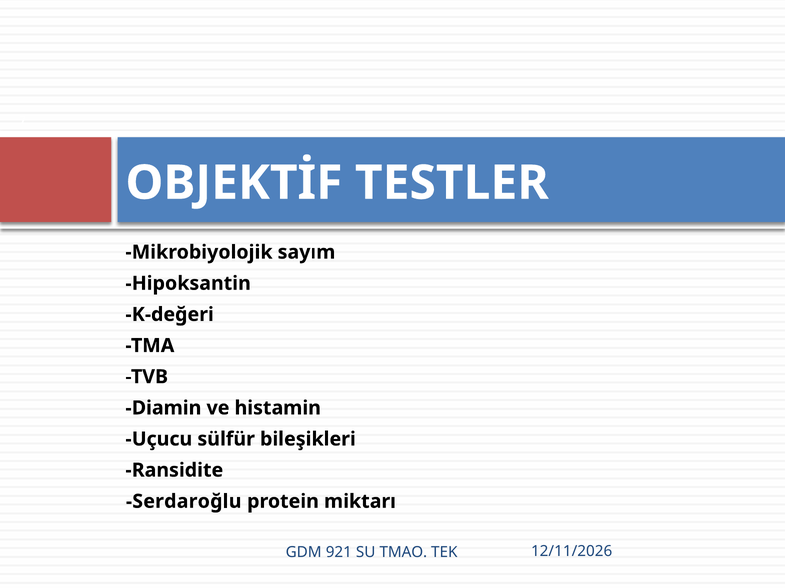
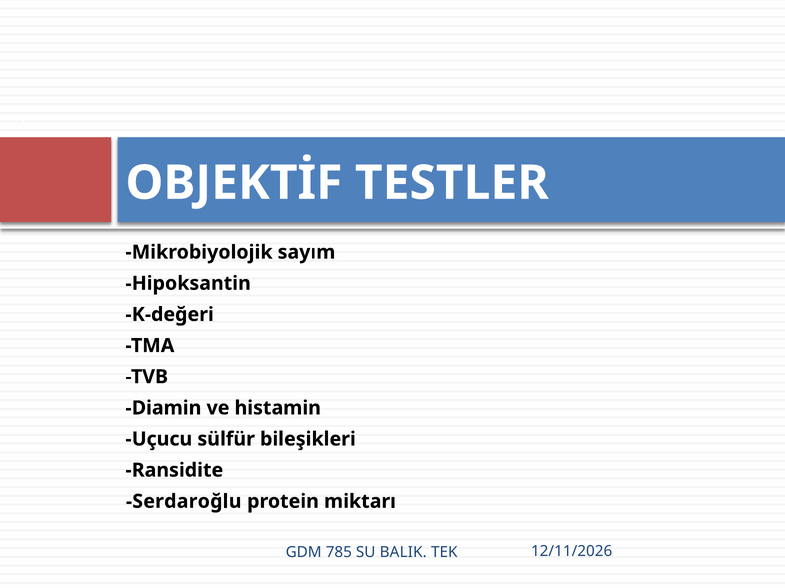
921: 921 -> 785 (339, 553)
TMAO: TMAO -> BALIK (403, 553)
